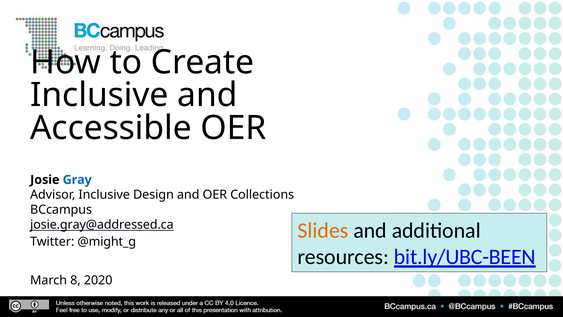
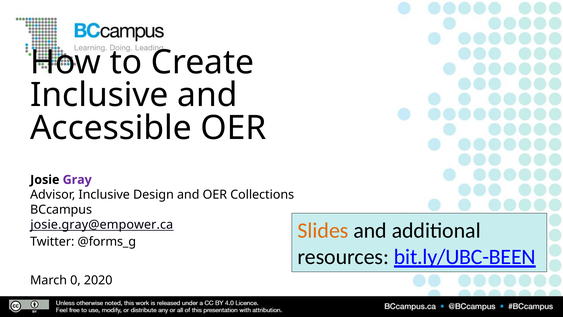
Gray colour: blue -> purple (77, 180)
josie.gray@addressed.ca: josie.gray@addressed.ca -> josie.gray@empower.ca (102, 225)
@might_g: @might_g -> @forms_g (107, 242)
8: 8 -> 0 (75, 280)
